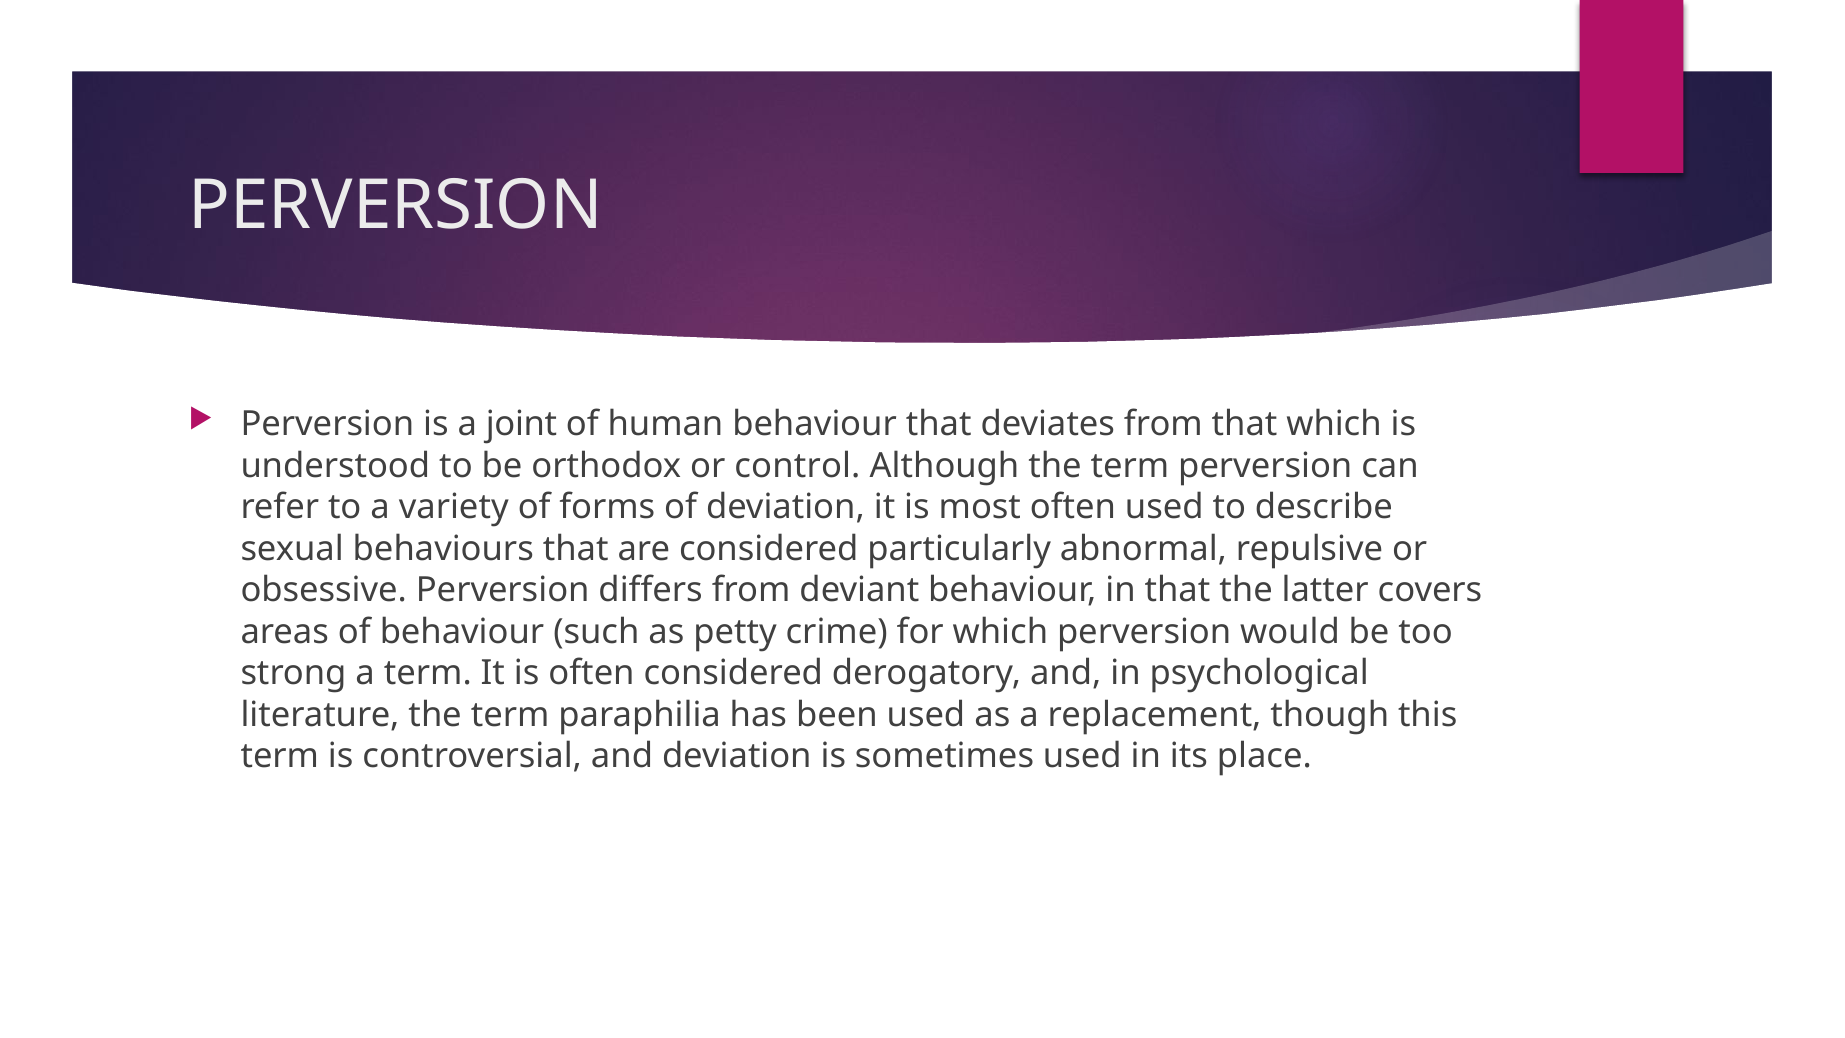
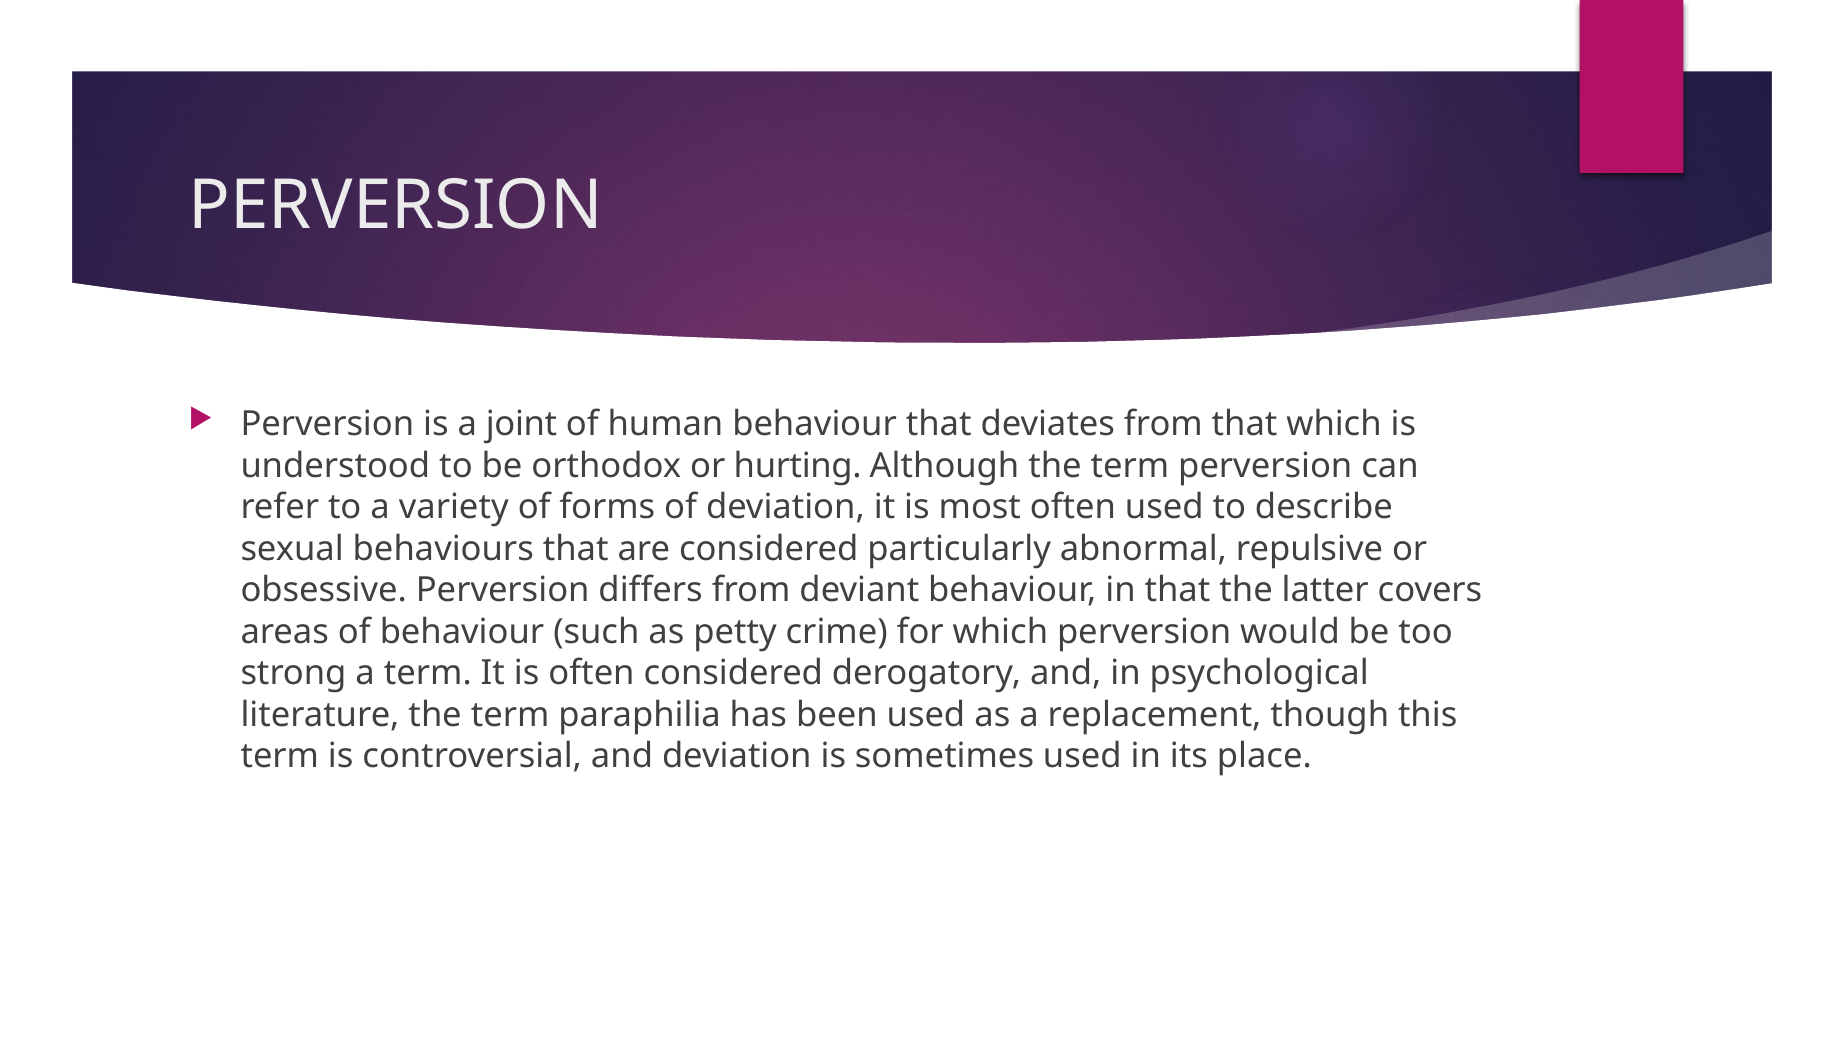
control: control -> hurting (798, 466)
